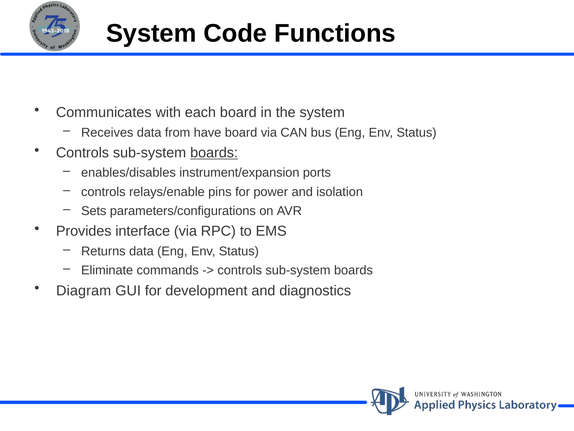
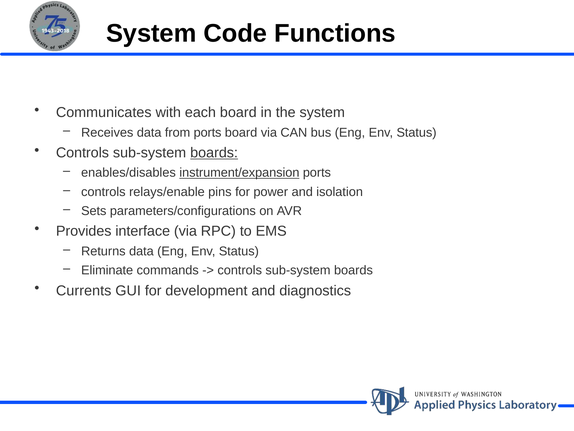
from have: have -> ports (208, 132)
instrument/expansion underline: none -> present (239, 173)
Diagram: Diagram -> Currents (84, 290)
